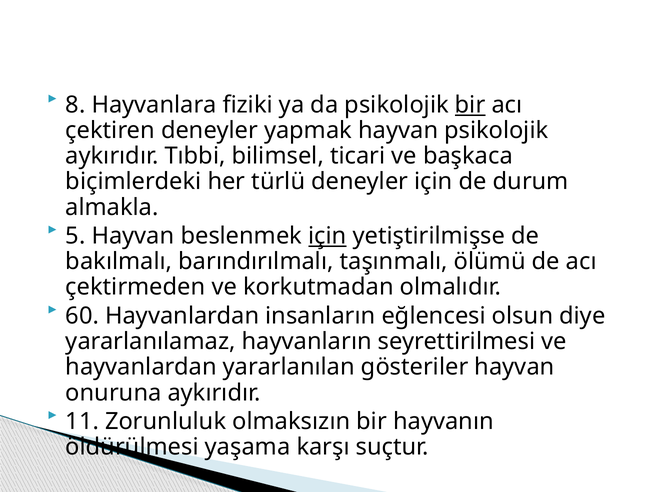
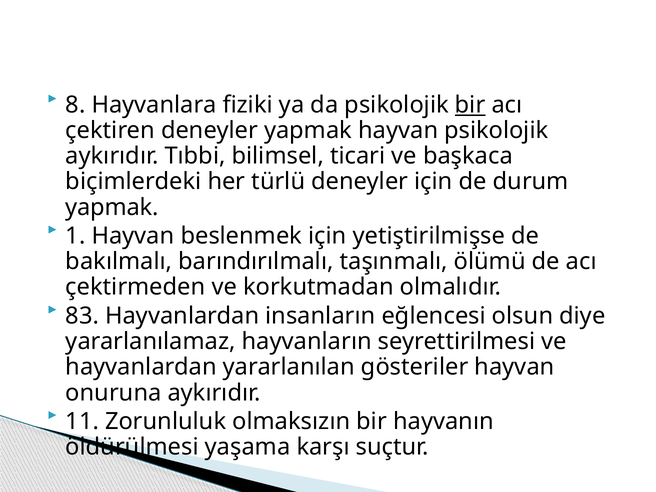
almakla: almakla -> yapmak (112, 207)
5: 5 -> 1 (75, 236)
için underline: present -> none (327, 236)
60: 60 -> 83 (82, 316)
